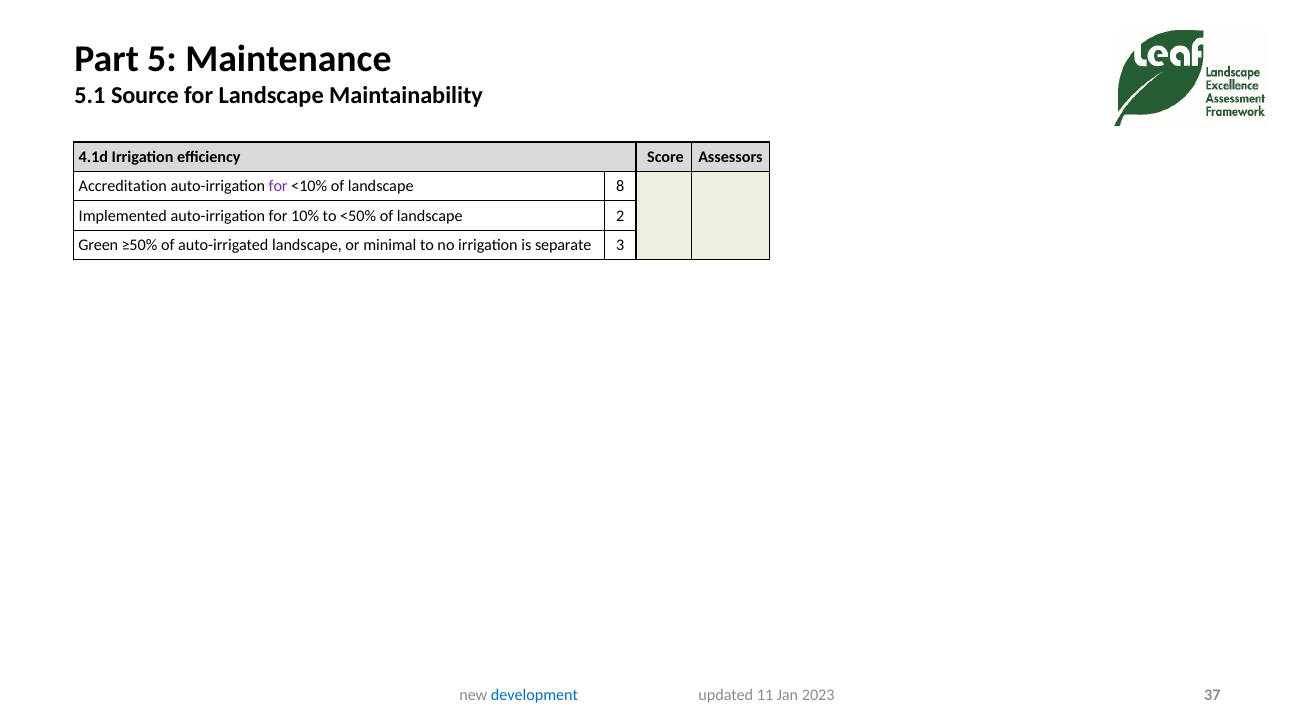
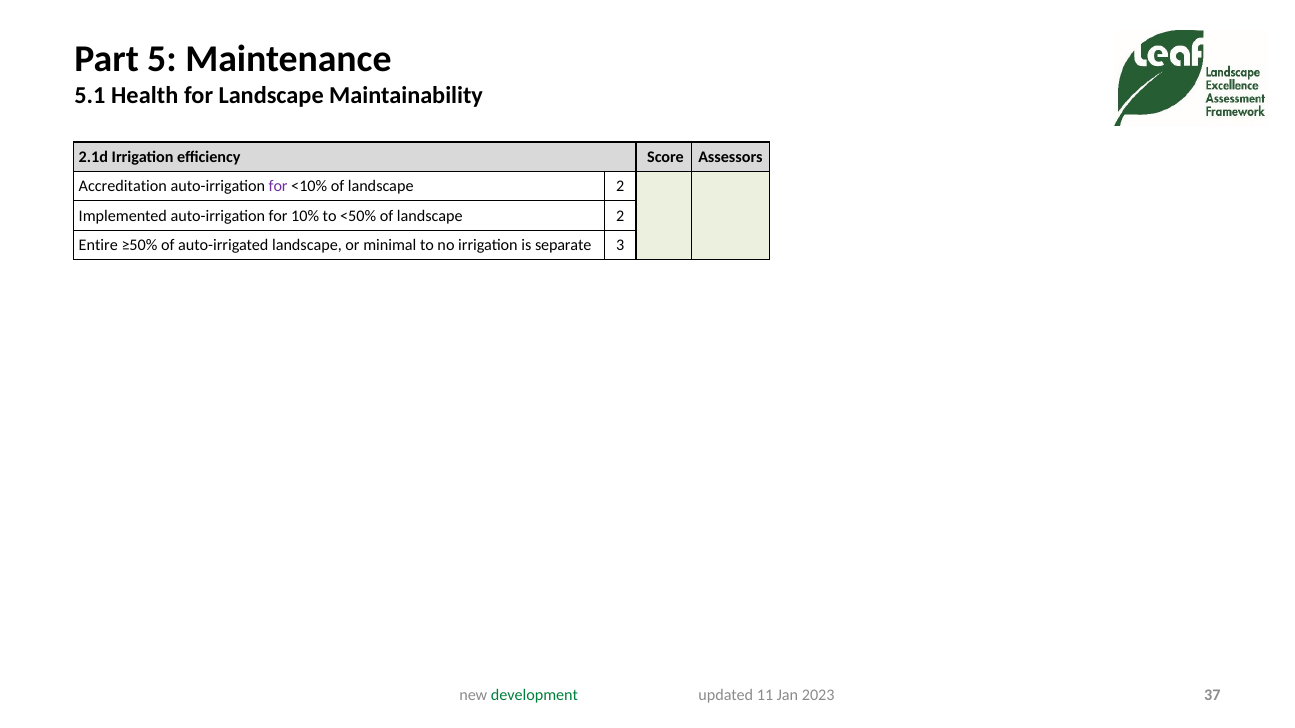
Source: Source -> Health (145, 96)
4.1d: 4.1d -> 2.1d (93, 157)
<10% of landscape 8: 8 -> 2 (620, 186)
Green: Green -> Entire (98, 245)
development colour: blue -> green (535, 695)
